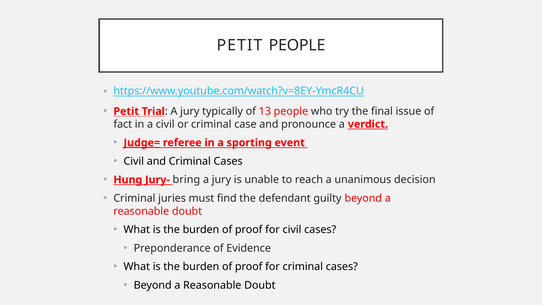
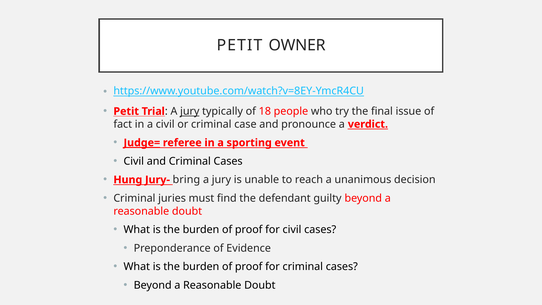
PETIT PEOPLE: PEOPLE -> OWNER (297, 45)
jury underline: none -> present (190, 111)
13: 13 -> 18 (265, 111)
